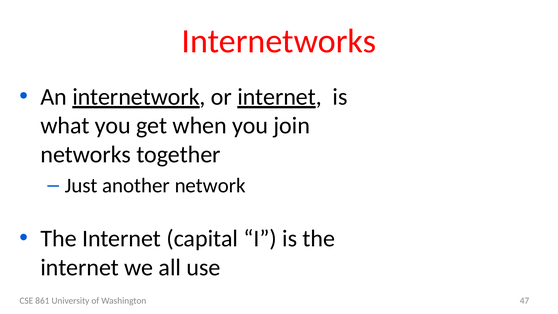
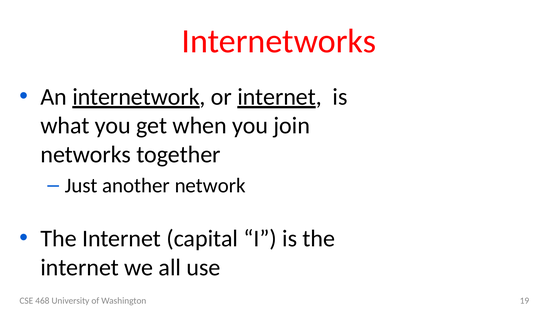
861: 861 -> 468 (42, 301)
47: 47 -> 19 (524, 301)
